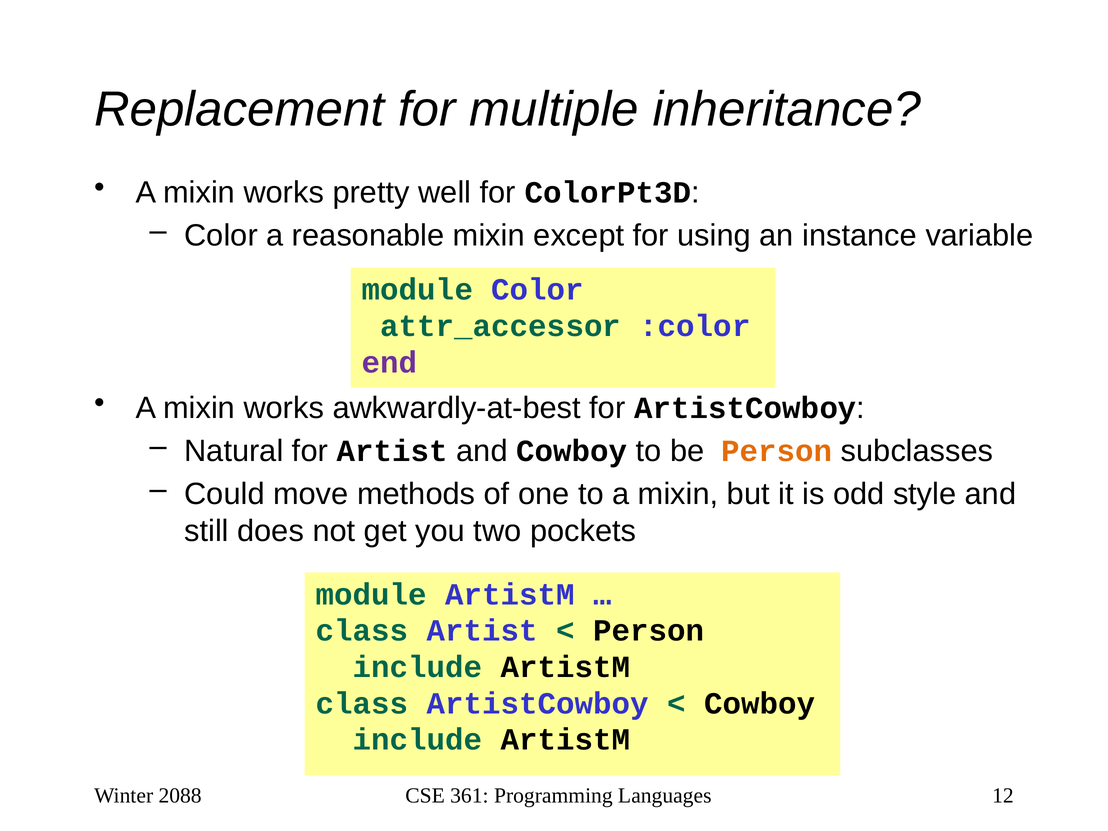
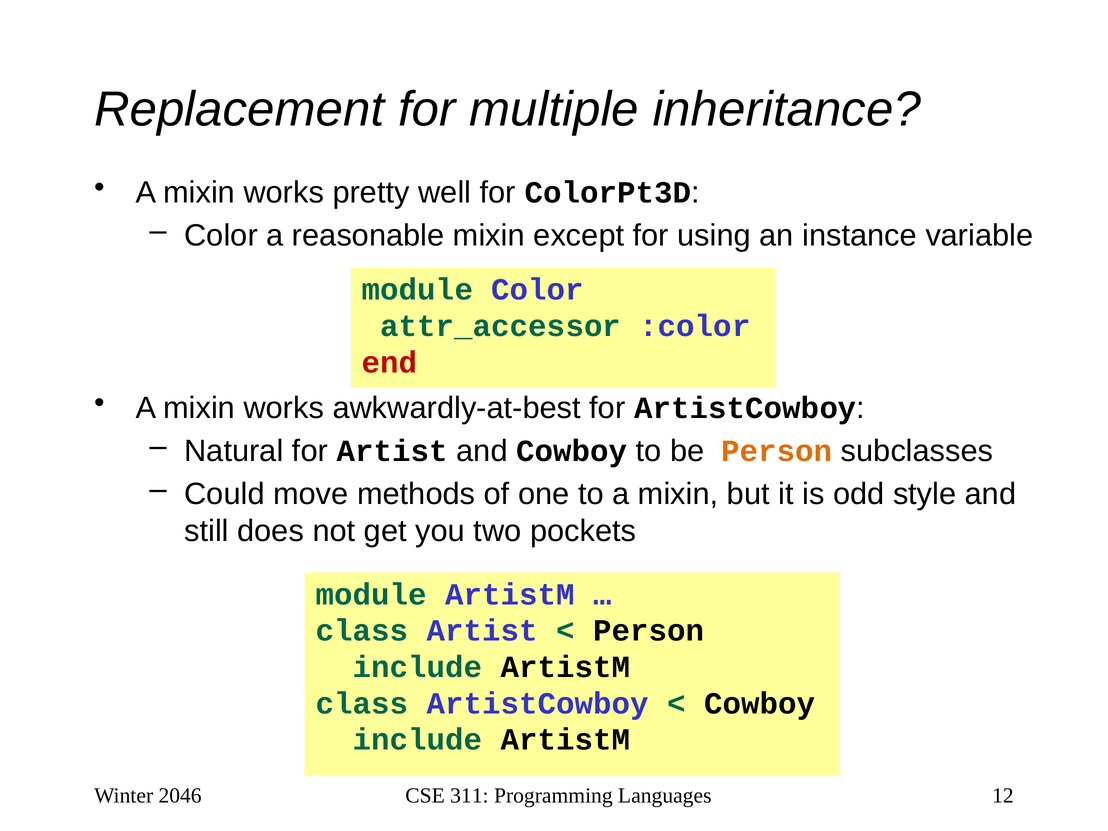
end colour: purple -> red (390, 362)
2088: 2088 -> 2046 (180, 796)
361: 361 -> 311 (469, 796)
